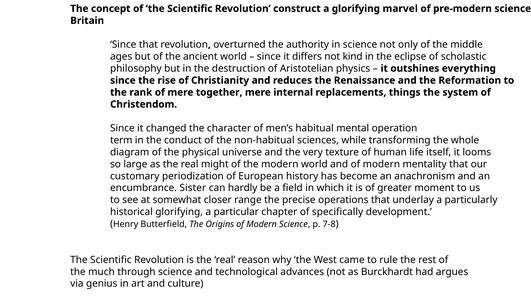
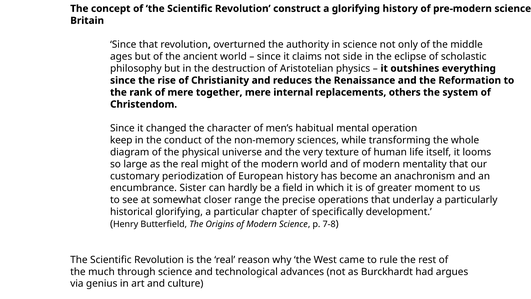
glorifying marvel: marvel -> history (400, 9)
differs: differs -> claims (307, 56)
kind: kind -> side (353, 56)
things: things -> others (405, 92)
term: term -> keep (121, 140)
non-habitual: non-habitual -> non-memory (264, 140)
